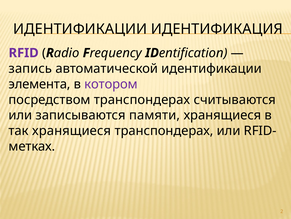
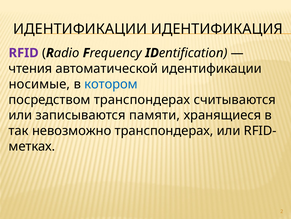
запись: запись -> чтения (30, 68)
элемента: элемента -> носимые (39, 84)
котором colour: purple -> blue (111, 84)
так хранящиеся: хранящиеся -> невозможно (72, 130)
